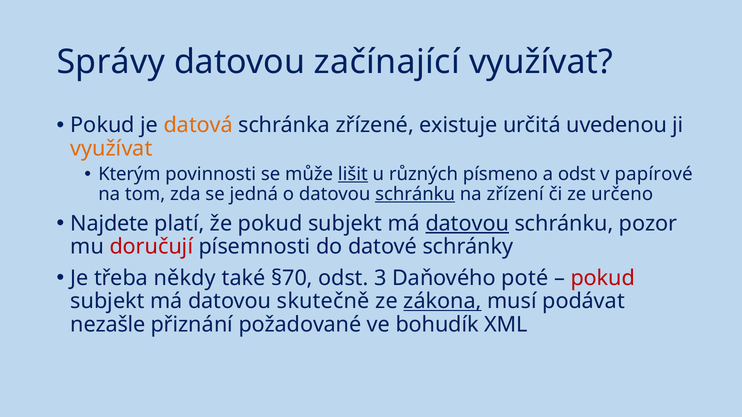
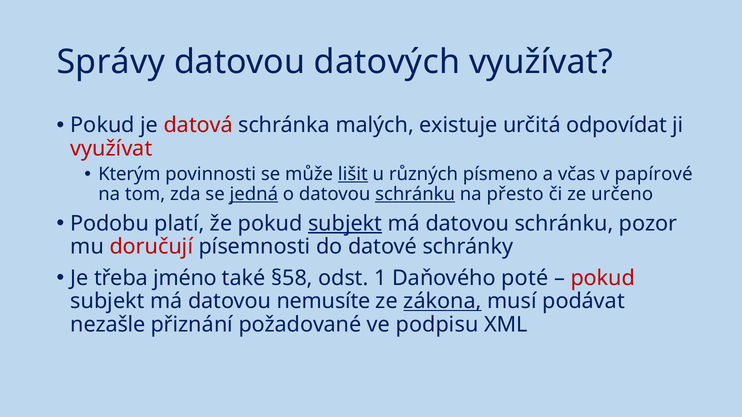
začínající: začínající -> datových (387, 62)
datová colour: orange -> red (198, 125)
zřízené: zřízené -> malých (375, 125)
uvedenou: uvedenou -> odpovídat (617, 125)
využívat colour: orange -> red (111, 149)
a odst: odst -> včas (577, 174)
jedná underline: none -> present (254, 194)
zřízení: zřízení -> přesto (515, 194)
Najdete: Najdete -> Podobu (110, 224)
subjekt underline: none -> present (345, 224)
datovou underline: present -> none (467, 224)
někdy: někdy -> jméno (185, 278)
§70: §70 -> §58 (292, 278)
3: 3 -> 1 (380, 278)
skutečně: skutečně -> nemusíte (324, 301)
bohudík: bohudík -> podpisu (437, 325)
